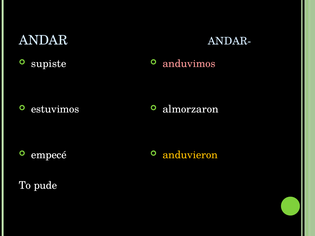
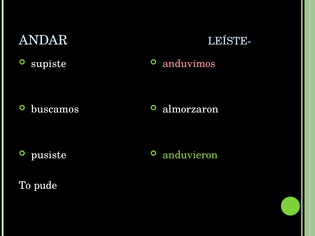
ANDAR-: ANDAR- -> LEÍSTE- (230, 41)
estuvimos: estuvimos -> buscamos (55, 109)
empecé: empecé -> pusiste (49, 155)
anduvieron colour: yellow -> light green (190, 155)
